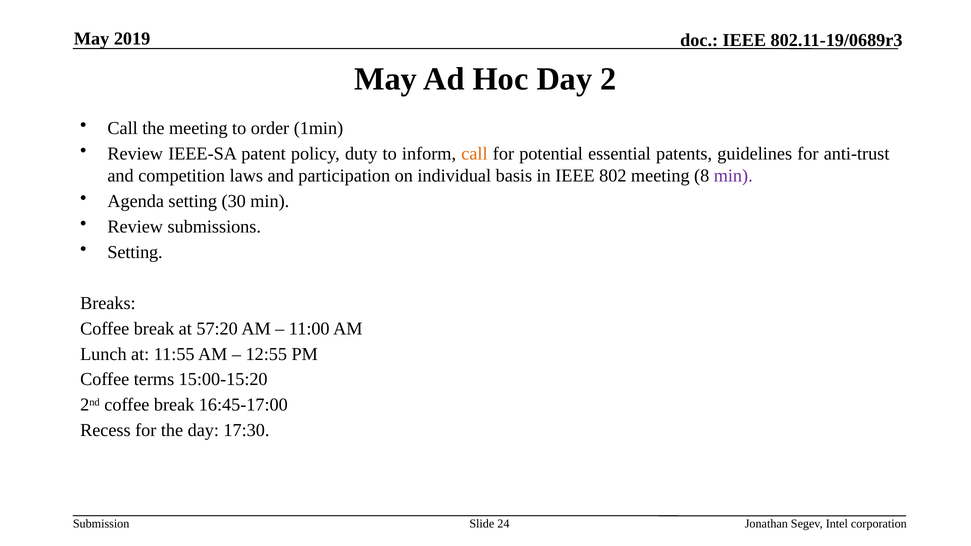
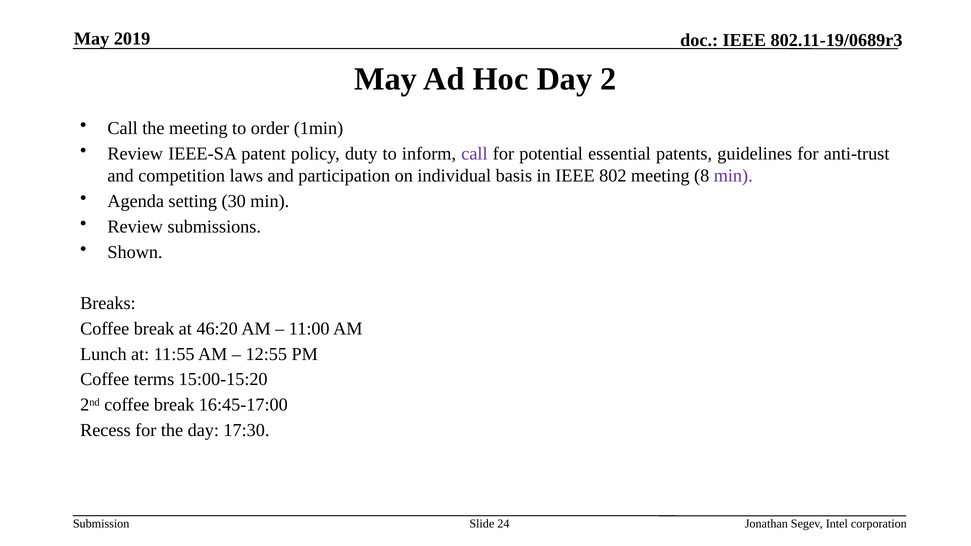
call colour: orange -> purple (474, 154)
Setting: Setting -> Shown (135, 252)
57:20: 57:20 -> 46:20 (217, 329)
